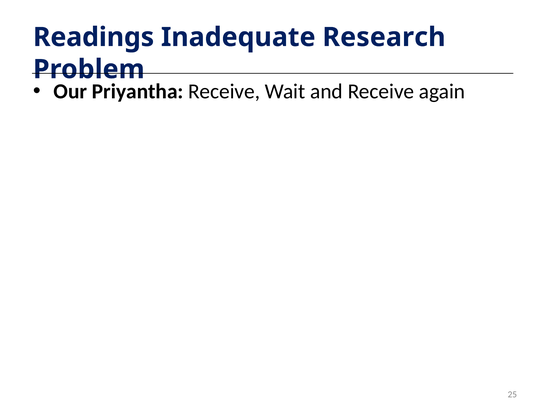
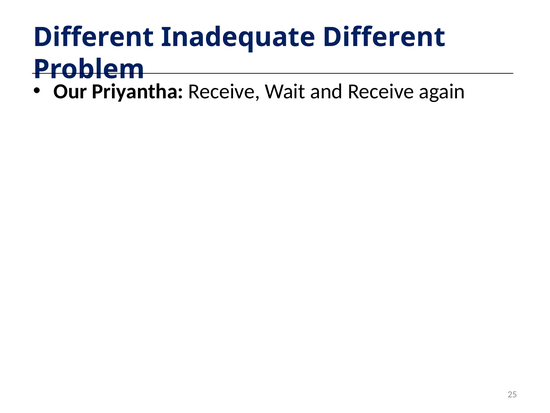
Readings: Readings -> Different (93, 37)
Inadequate Research: Research -> Different (384, 37)
